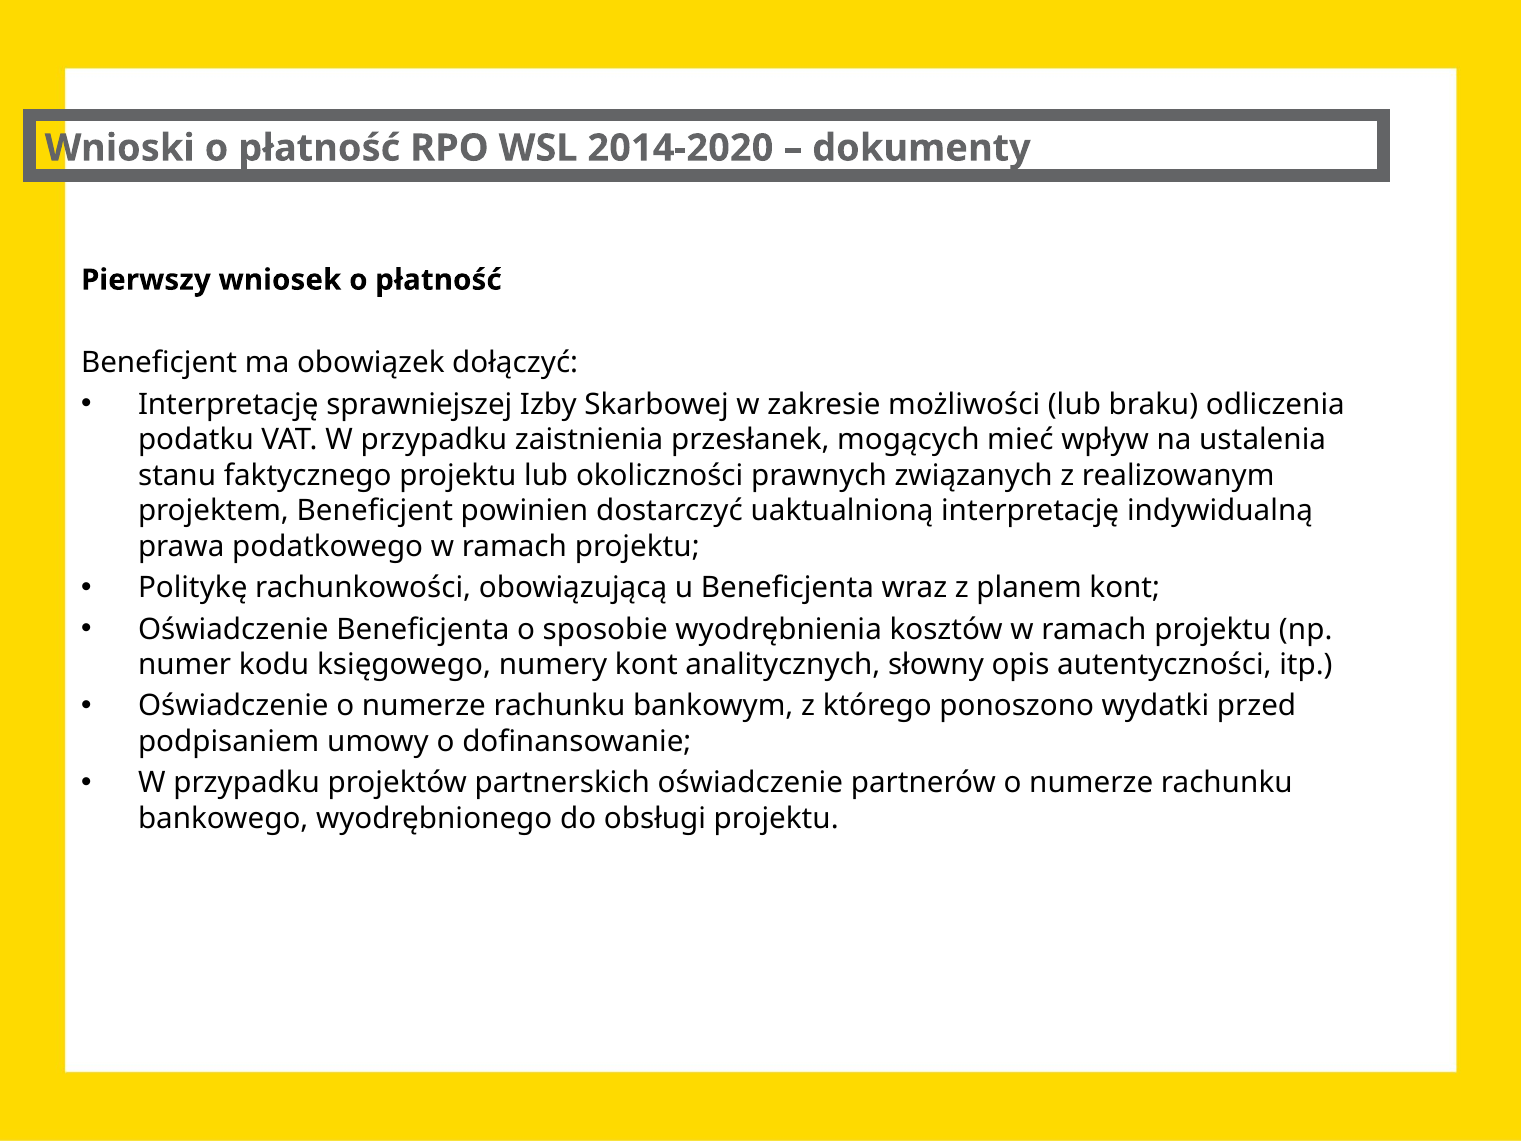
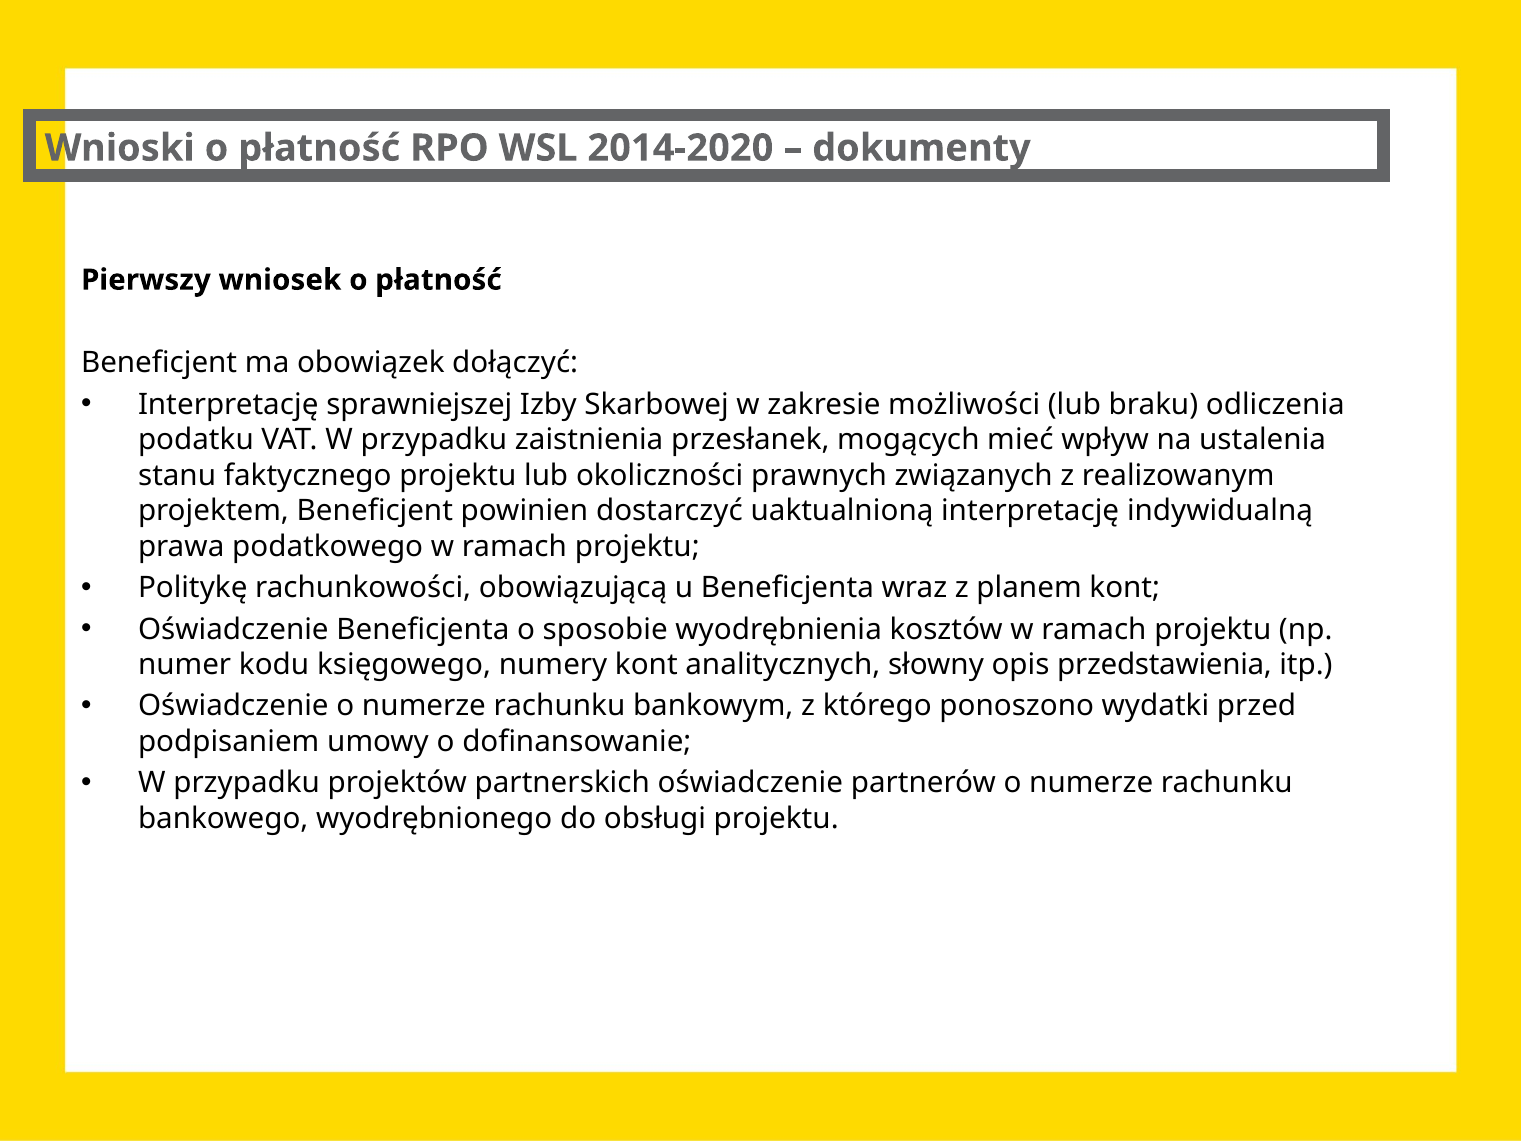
autentyczności: autentyczności -> przedstawienia (1165, 665)
